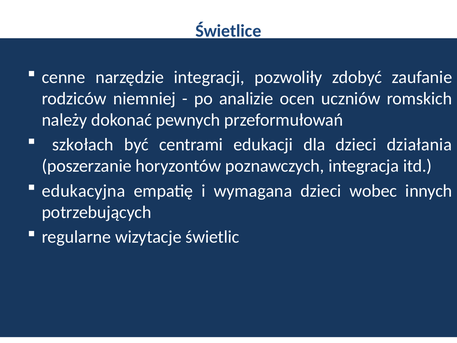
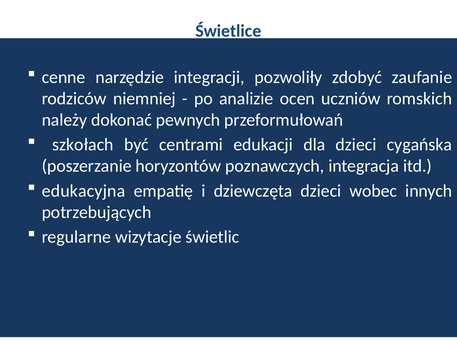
działania: działania -> cygańska (419, 145)
wymagana: wymagana -> dziewczęta (253, 191)
